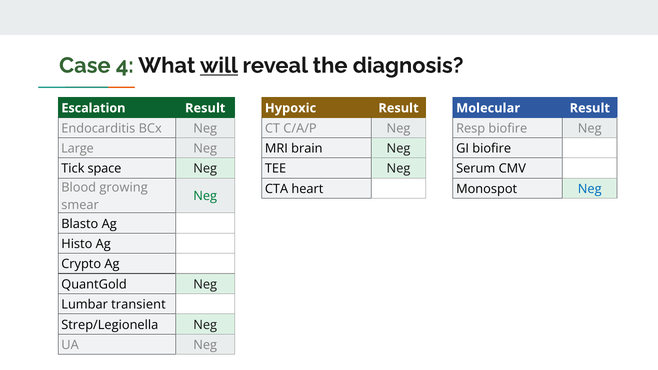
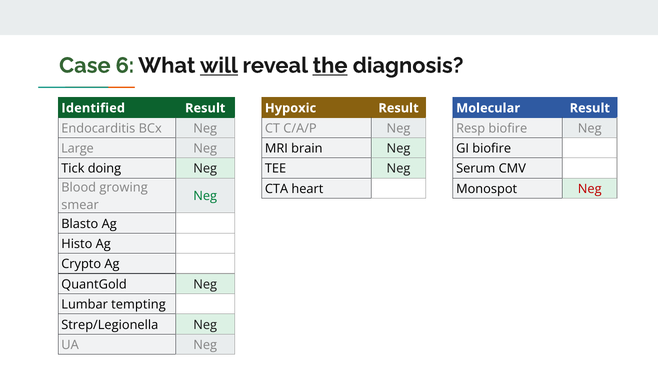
4: 4 -> 6 (125, 66)
the underline: none -> present (330, 66)
Escalation: Escalation -> Identified (93, 108)
space: space -> doing (104, 169)
Neg colour: blue -> red (590, 189)
transient: transient -> tempting (138, 305)
